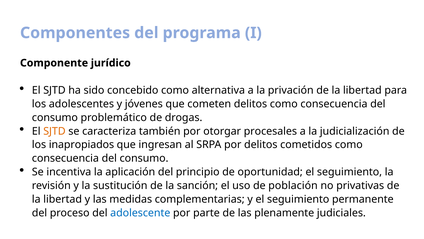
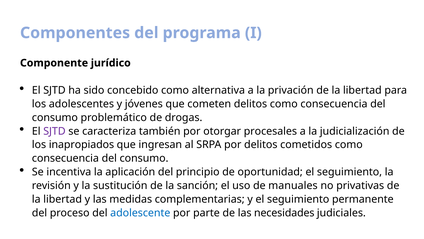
SJTD colour: orange -> purple (54, 131)
población: población -> manuales (293, 185)
plenamente: plenamente -> necesidades (284, 213)
